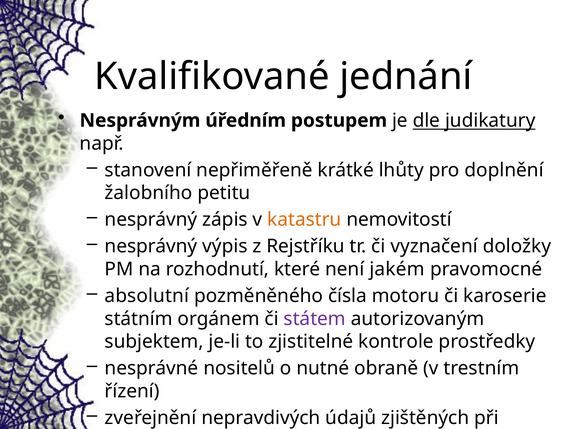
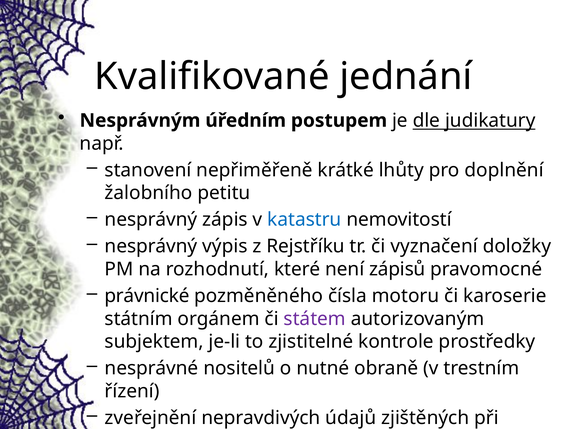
katastru colour: orange -> blue (304, 220)
jakém: jakém -> zápisů (397, 269)
absolutní: absolutní -> právnické (147, 296)
